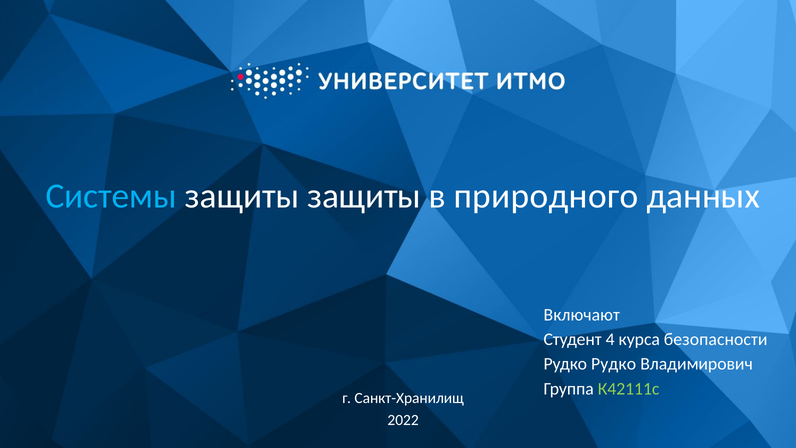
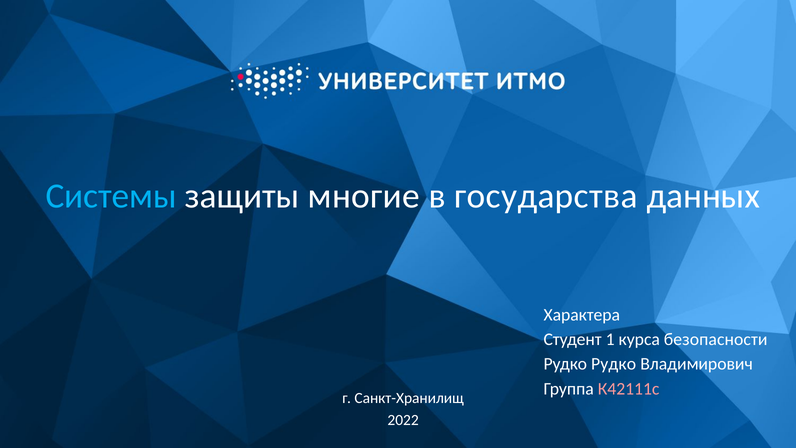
защиты защиты: защиты -> многие (364, 196)
природного: природного -> государства (546, 196)
Включают: Включают -> Характера (582, 315)
4: 4 -> 1 (610, 339)
К42111с colour: light green -> pink (629, 389)
